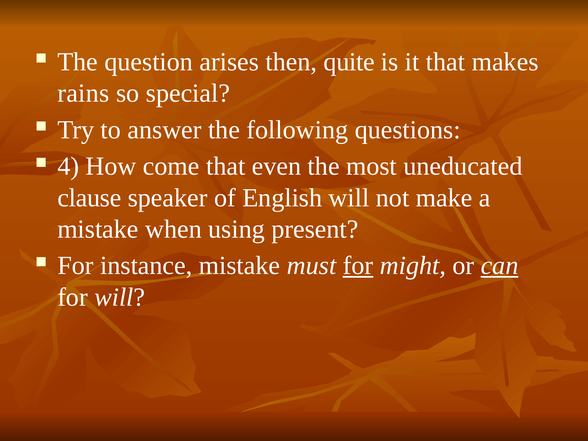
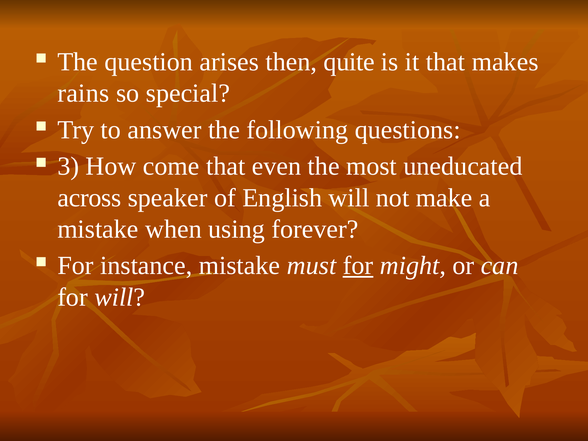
4: 4 -> 3 (68, 166)
clause: clause -> across (89, 198)
present: present -> forever (315, 229)
can underline: present -> none (500, 266)
